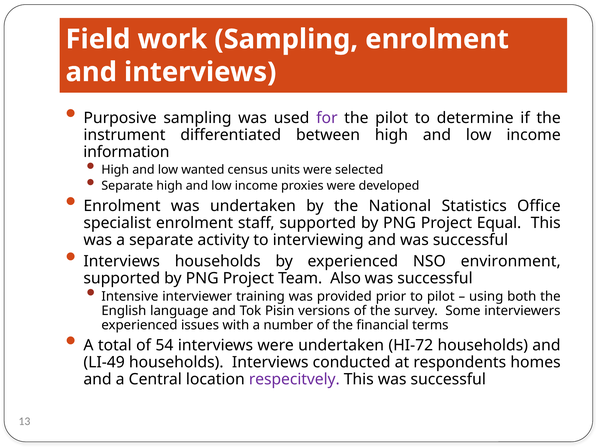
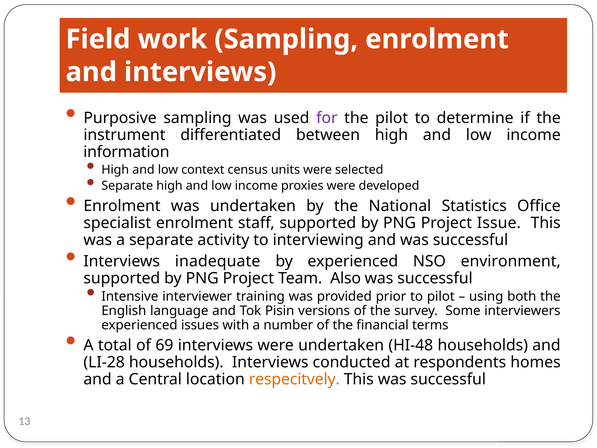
wanted: wanted -> context (203, 170)
Equal: Equal -> Issue (499, 223)
Interviews households: households -> inadequate (218, 261)
54: 54 -> 69 (164, 345)
HI-72: HI-72 -> HI-48 (411, 345)
LI-49: LI-49 -> LI-28 (104, 362)
respecitvely colour: purple -> orange (294, 379)
